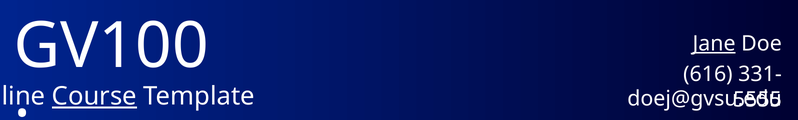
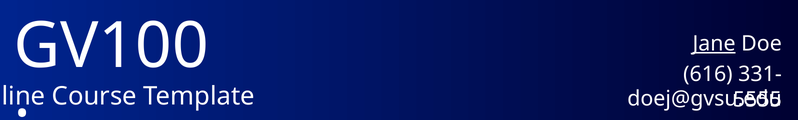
Course underline: present -> none (94, 96)
